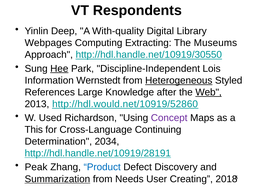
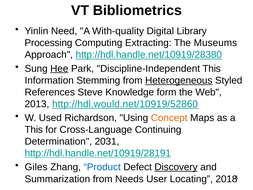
Respondents: Respondents -> Bibliometrics (137, 10)
Deep: Deep -> Need (64, 31)
Webpages: Webpages -> Processing (48, 43)
http://hdl.handle.net/10919/30550: http://hdl.handle.net/10919/30550 -> http://hdl.handle.net/10919/28380 (149, 55)
Discipline-Independent Lois: Lois -> This (212, 68)
Wernstedt: Wernstedt -> Stemming (98, 80)
Large: Large -> Steve (90, 92)
after: after -> form (167, 92)
Web underline: present -> none (209, 92)
Concept colour: purple -> orange (169, 118)
2034: 2034 -> 2031 (107, 141)
Peak: Peak -> Giles (36, 167)
Discovery underline: none -> present (176, 167)
Summarization underline: present -> none (57, 179)
Creating: Creating -> Locating (191, 179)
